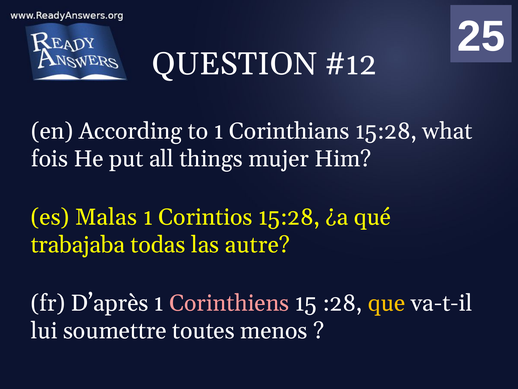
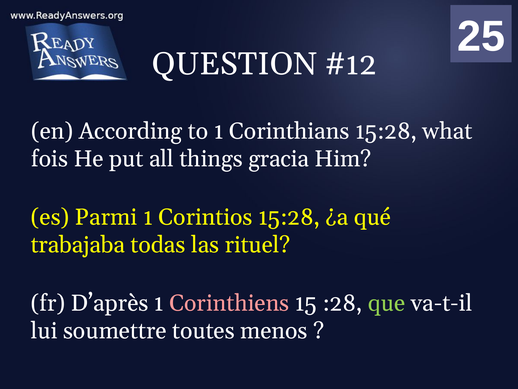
mujer: mujer -> gracia (279, 159)
Malas: Malas -> Parmi (106, 217)
autre: autre -> rituel (258, 245)
que colour: yellow -> light green (387, 303)
